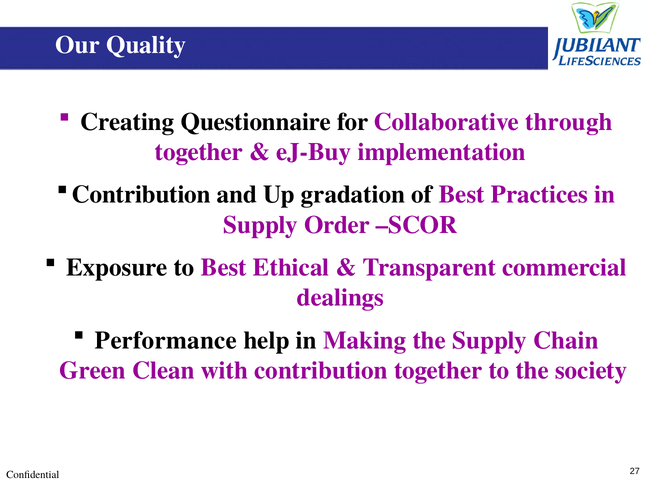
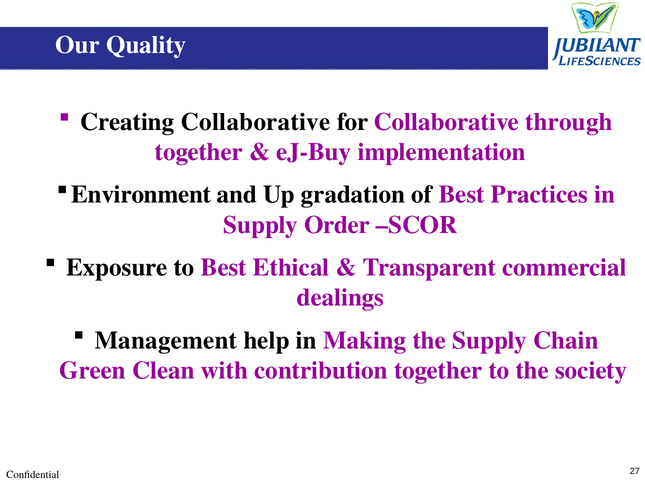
Creating Questionnaire: Questionnaire -> Collaborative (256, 122)
Contribution: Contribution -> Environment (141, 195)
Performance: Performance -> Management (166, 340)
